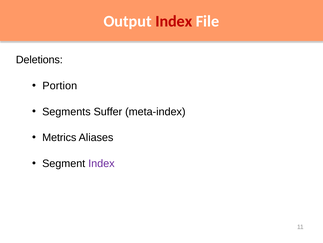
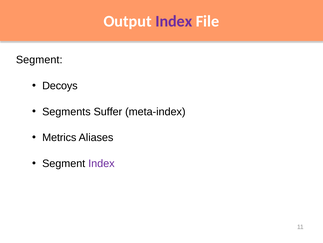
Index colour: red -> purple (174, 21)
Deletions: Deletions -> Segment (39, 60)
Portion: Portion -> Decoys (60, 86)
